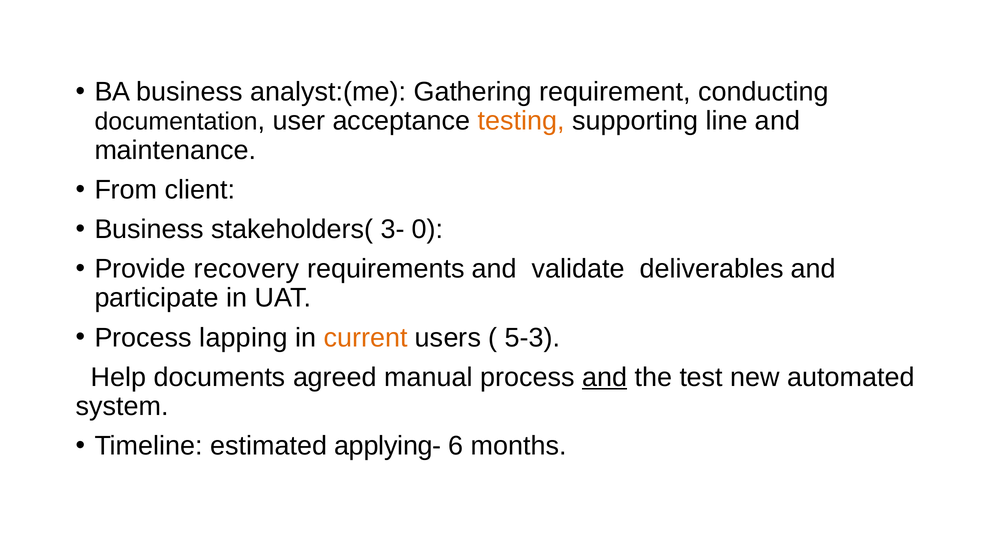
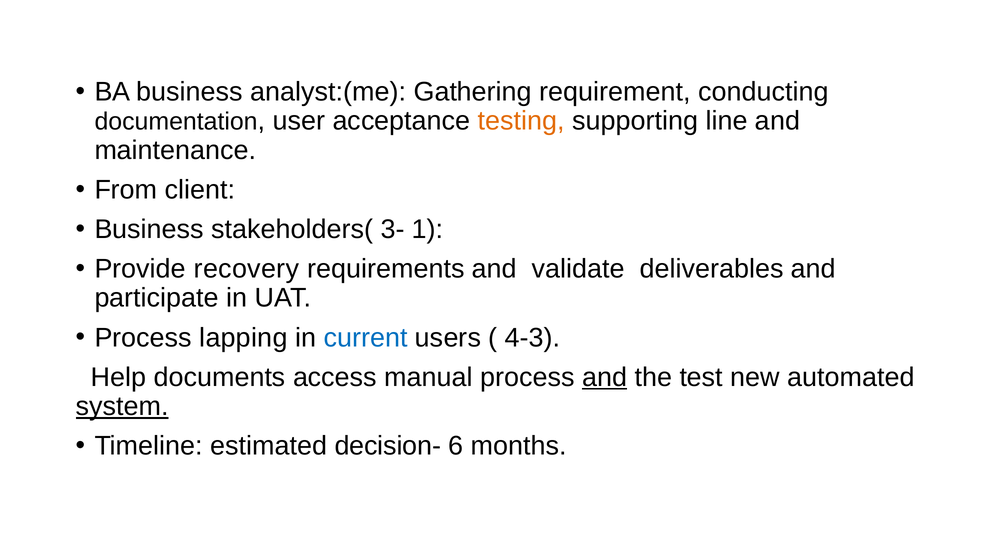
0: 0 -> 1 (428, 229)
current colour: orange -> blue (366, 337)
5-3: 5-3 -> 4-3 (533, 337)
agreed: agreed -> access (335, 377)
system underline: none -> present (122, 406)
applying-: applying- -> decision- (388, 446)
